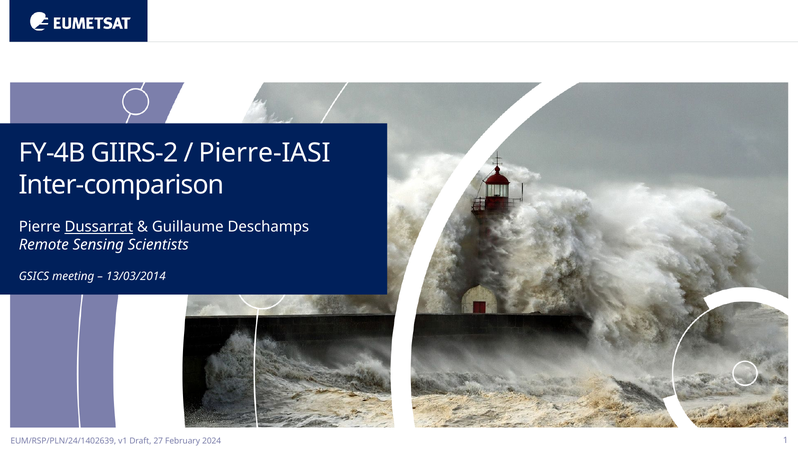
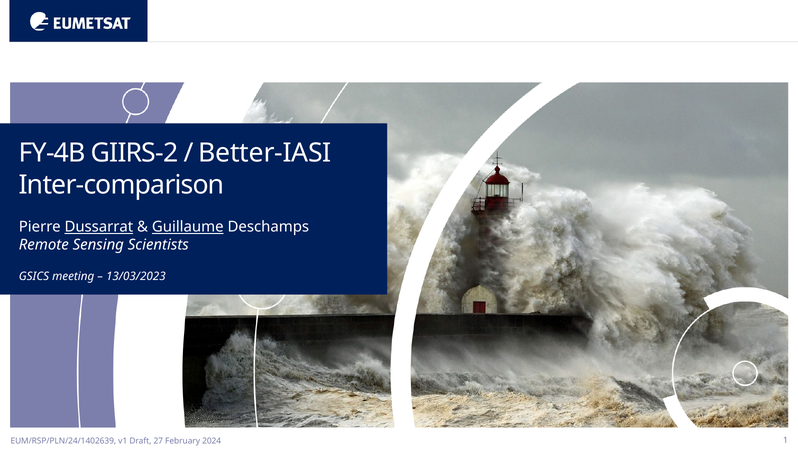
Pierre-IASI: Pierre-IASI -> Better-IASI (265, 153)
Guillaume underline: none -> present (188, 227)
13/03/2014: 13/03/2014 -> 13/03/2023 (136, 277)
